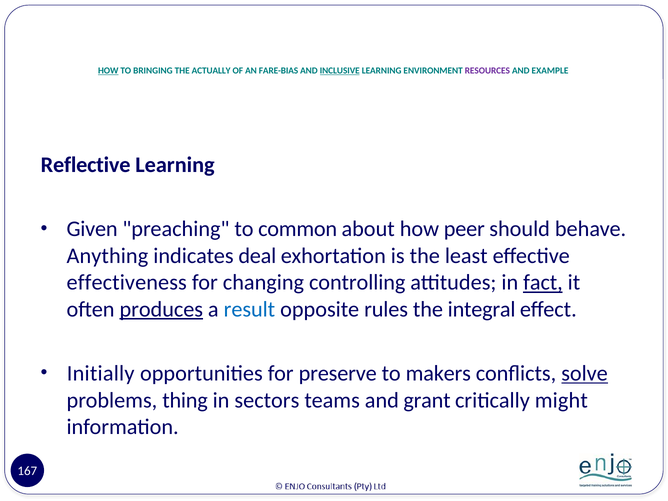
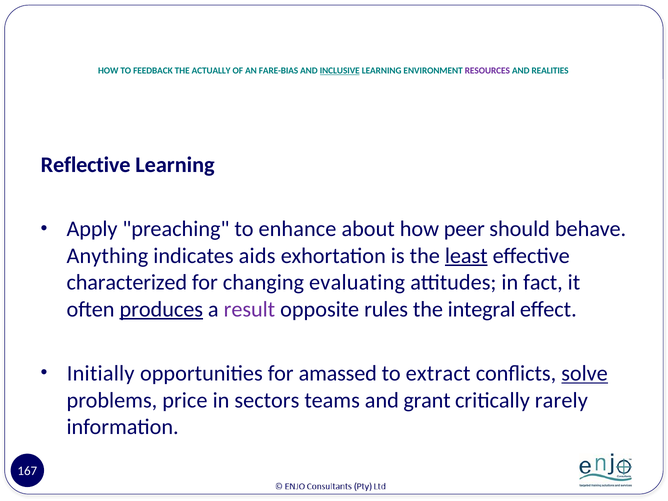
HOW underline: present -> none (108, 71)
BRINGING: BRINGING -> FEEDBACK (153, 71)
EXAMPLE: EXAMPLE -> REALITIES (550, 71)
Given: Given -> Apply (92, 229)
common: common -> enhance (297, 229)
deal: deal -> aids (257, 256)
least underline: none -> present (466, 256)
effectiveness: effectiveness -> characterized (127, 283)
controlling: controlling -> evaluating (357, 283)
fact underline: present -> none (543, 283)
result colour: blue -> purple (249, 309)
preserve: preserve -> amassed (338, 373)
makers: makers -> extract (438, 373)
thing: thing -> price (185, 400)
might: might -> rarely (561, 400)
